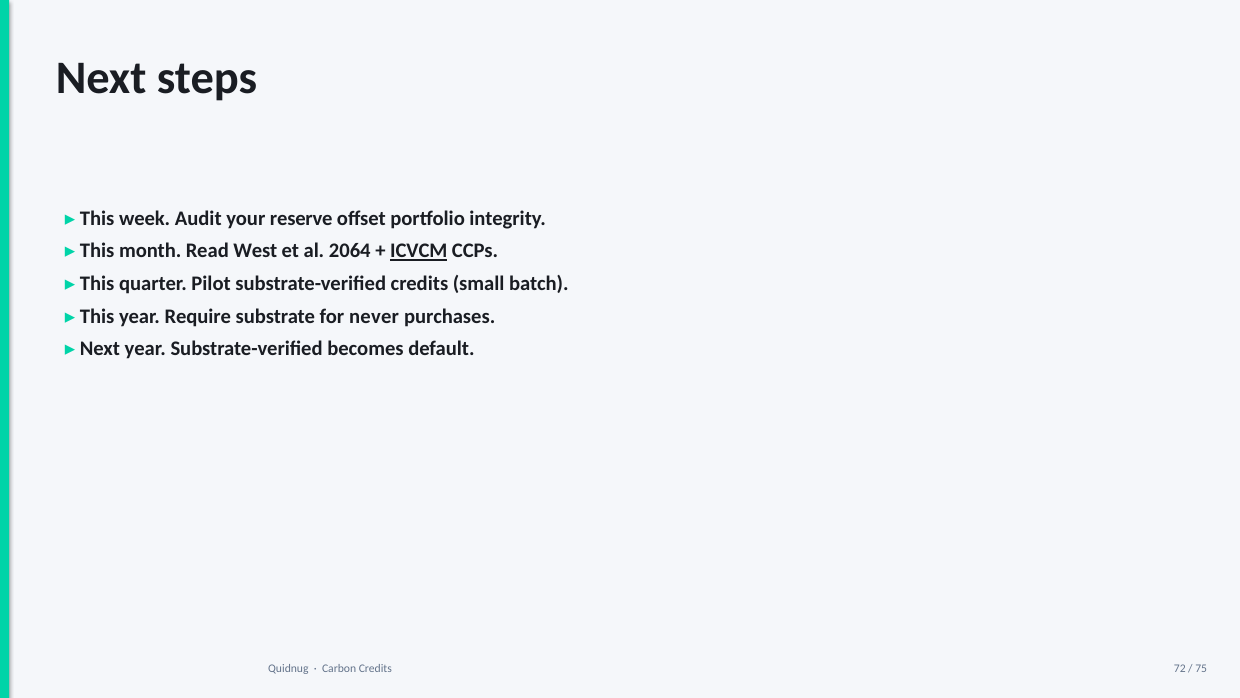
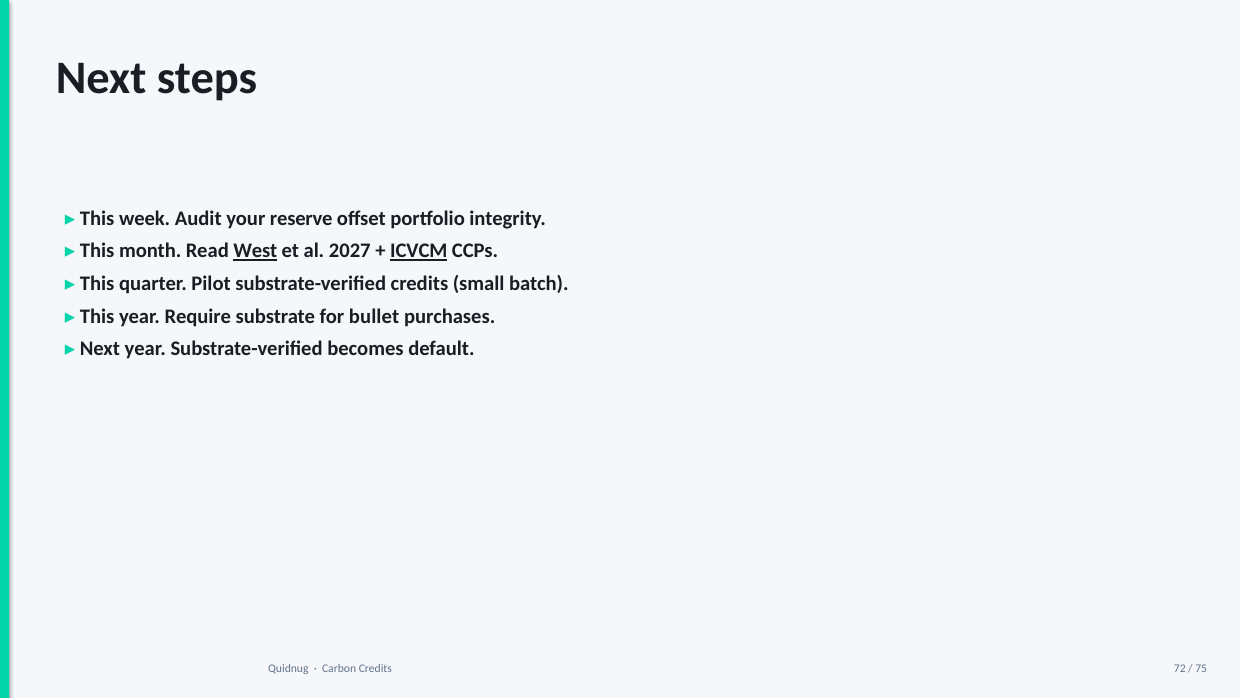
West underline: none -> present (255, 251)
2064: 2064 -> 2027 (350, 251)
never: never -> bullet (374, 316)
